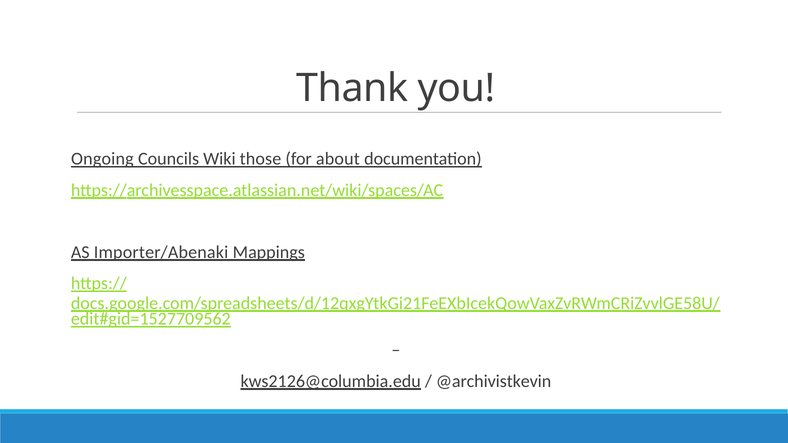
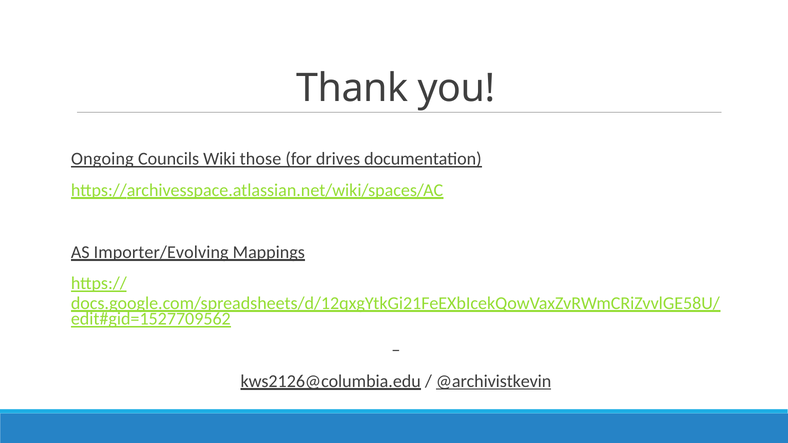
about: about -> drives (338, 159)
Importer/Abenaki: Importer/Abenaki -> Importer/Evolving (161, 252)
@archivistkevin underline: none -> present (494, 381)
